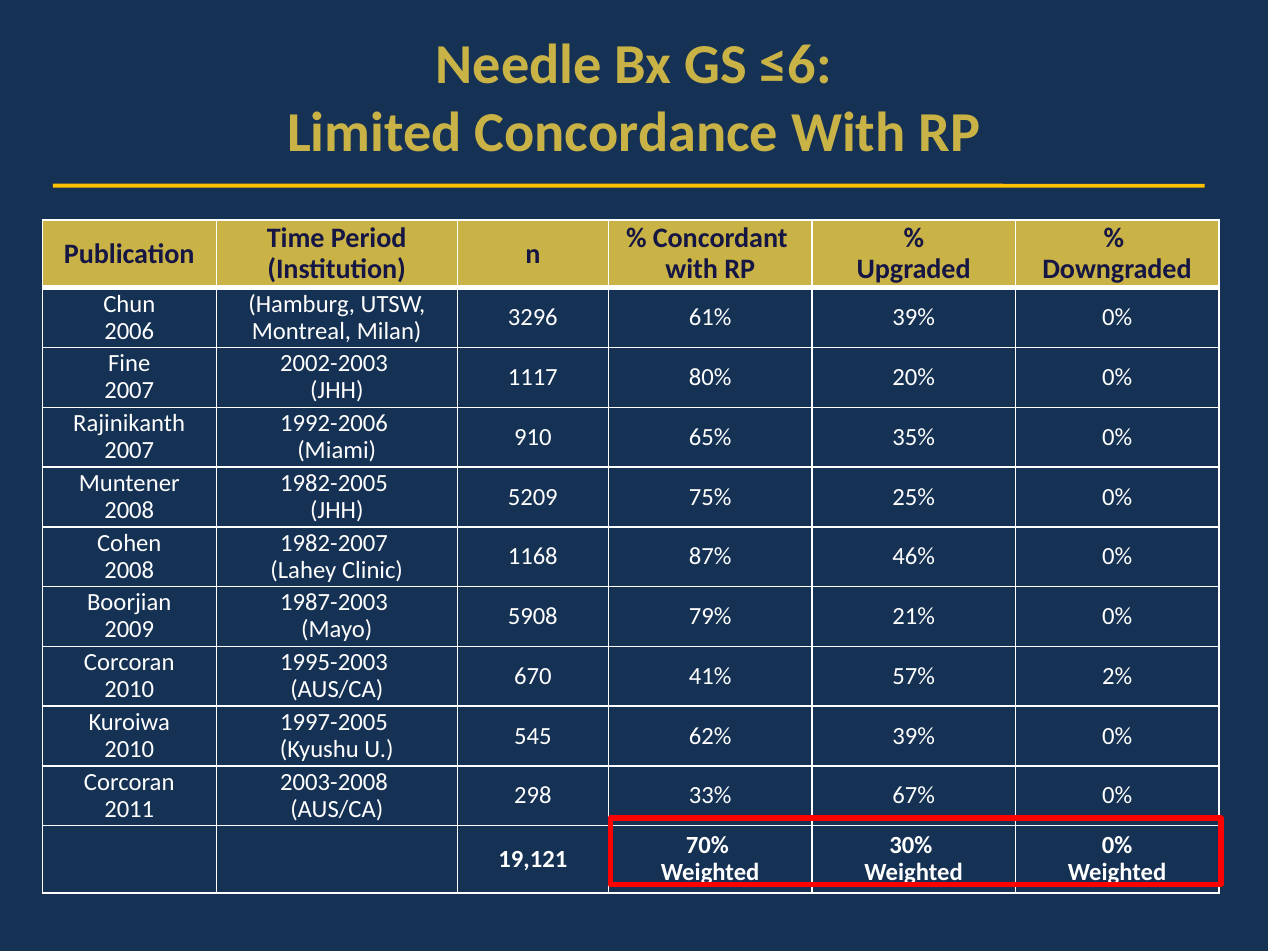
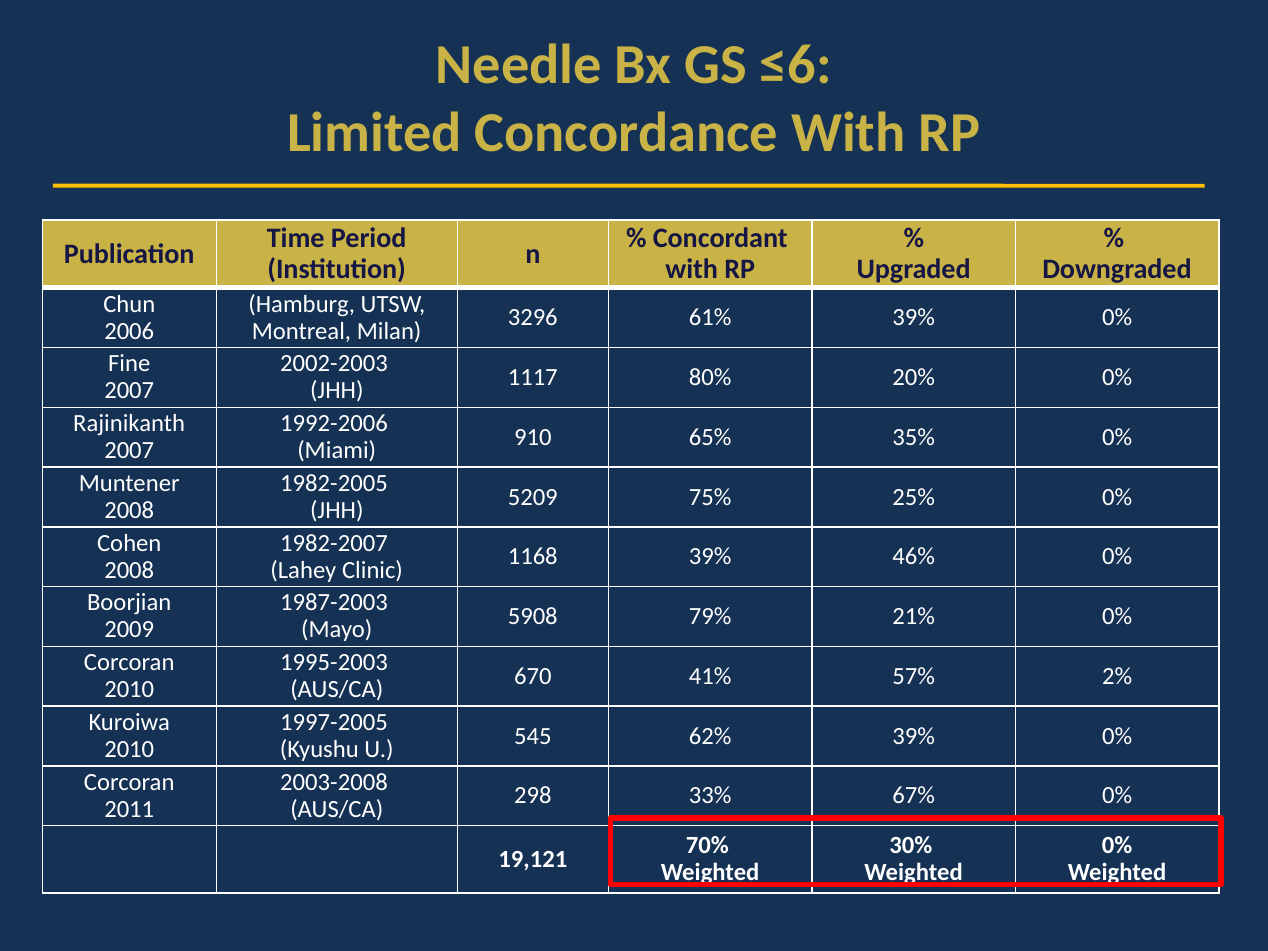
1168 87%: 87% -> 39% (710, 557)
